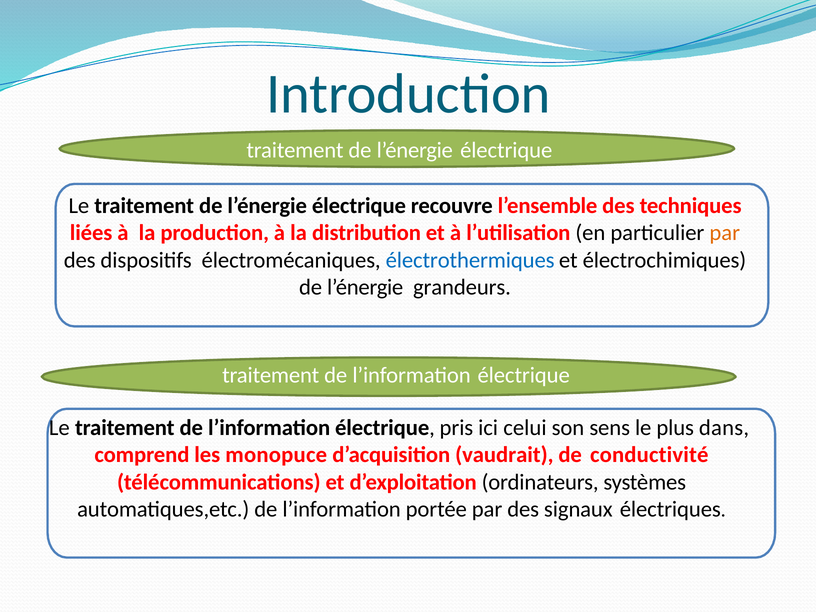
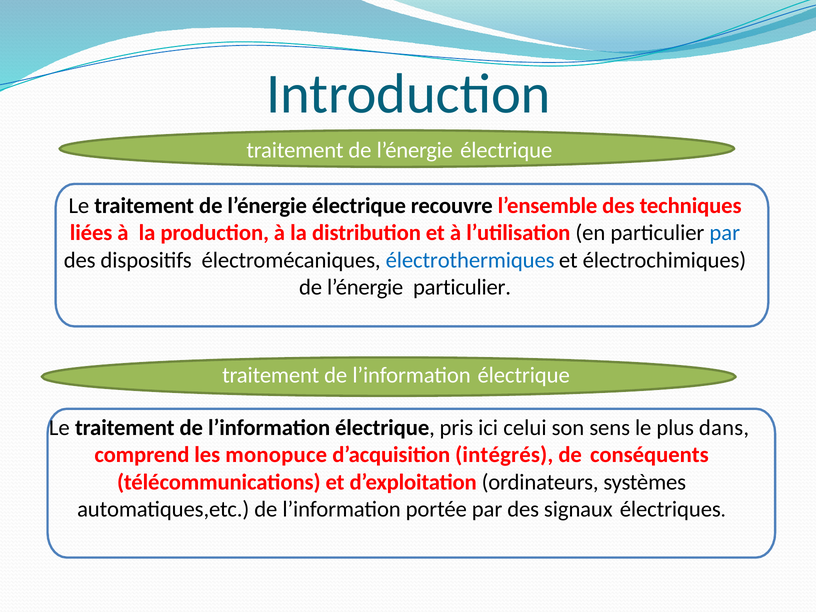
par colour: orange -> blue (725, 233)
l’énergie grandeurs: grandeurs -> particulier (462, 287)
vaudrait: vaudrait -> intégrés (504, 455)
conductivité: conductivité -> conséquents (649, 455)
